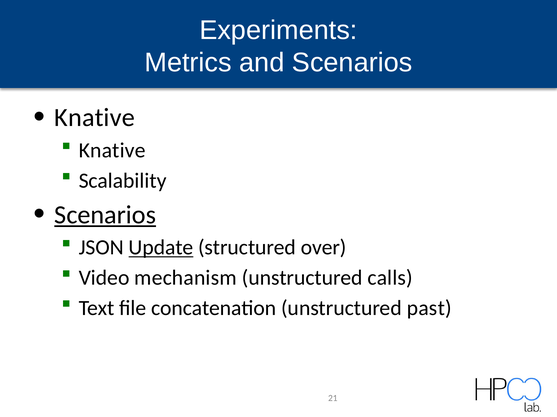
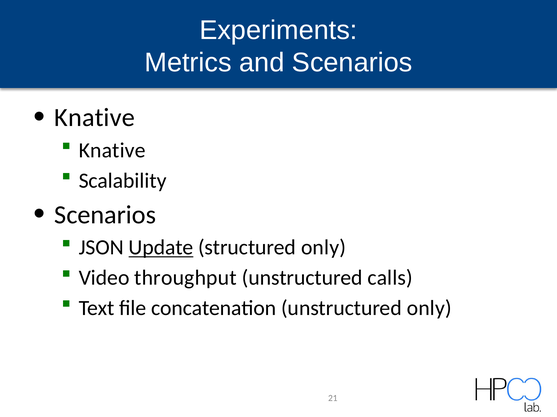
Scenarios underline: present -> none (105, 215)
structured over: over -> only (323, 248)
mechanism: mechanism -> throughput (185, 278)
unstructured past: past -> only (429, 309)
